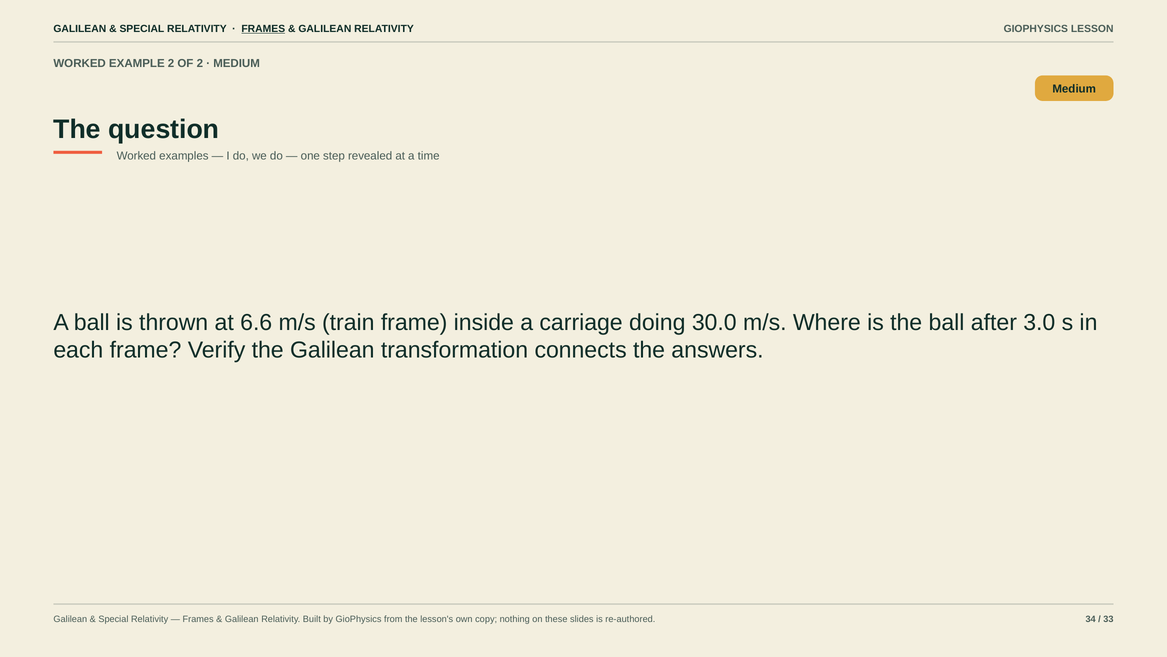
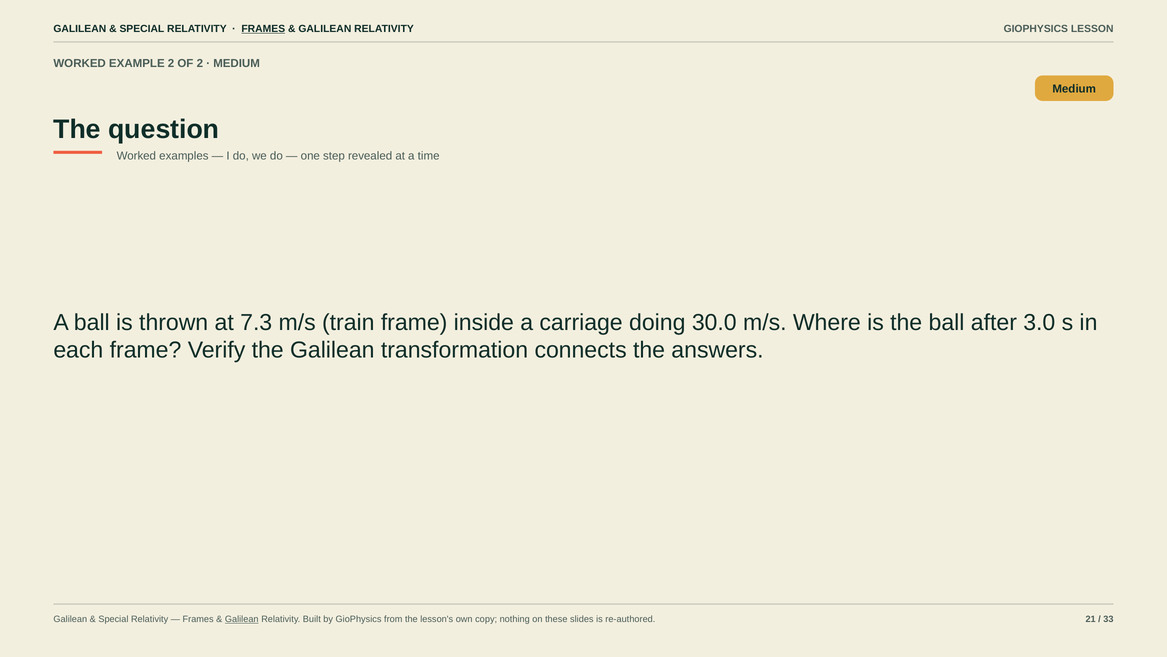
6.6: 6.6 -> 7.3 (256, 322)
Galilean underline: none -> present (242, 619)
34: 34 -> 21 (1091, 619)
